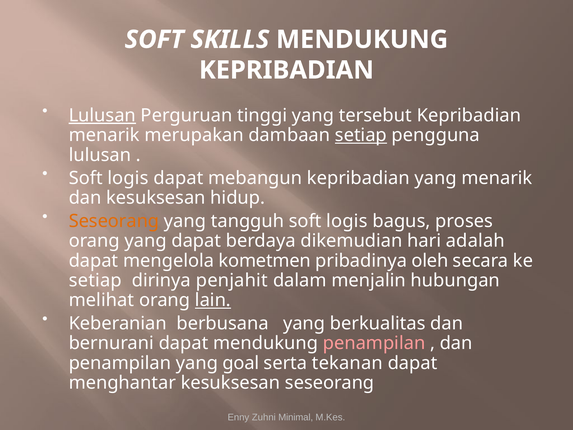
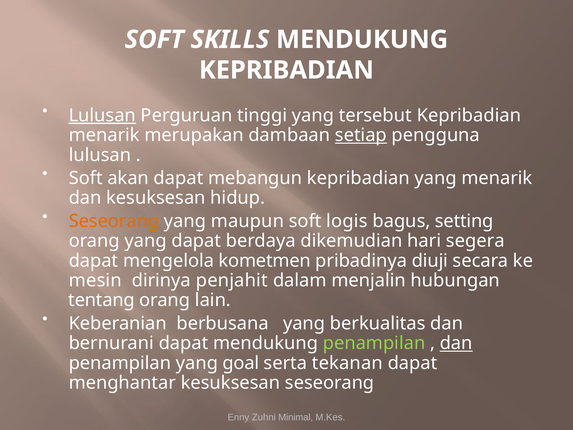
logis: logis -> akan (128, 178)
tangguh: tangguh -> maupun (247, 221)
proses: proses -> setting (464, 221)
adalah: adalah -> segera (475, 241)
oleh: oleh -> diuji (430, 261)
setiap: setiap -> mesin (95, 280)
melihat: melihat -> tentang (102, 300)
lain underline: present -> none (213, 300)
penampilan colour: pink -> light green (374, 343)
dan underline: none -> present (456, 343)
